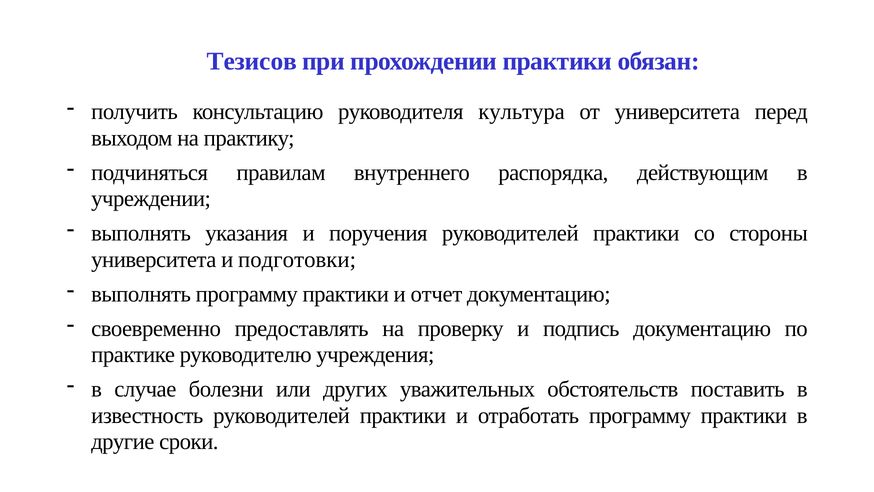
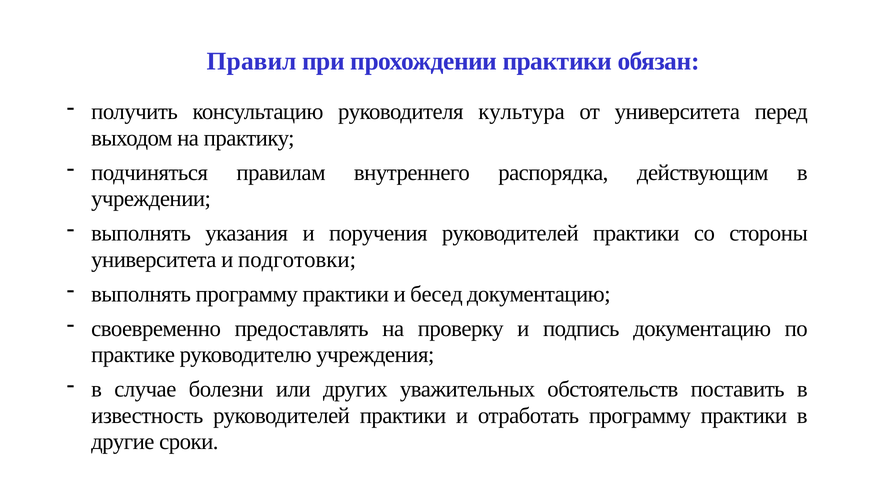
Тезисов: Тезисов -> Правил (252, 61)
отчет: отчет -> бесед (436, 294)
